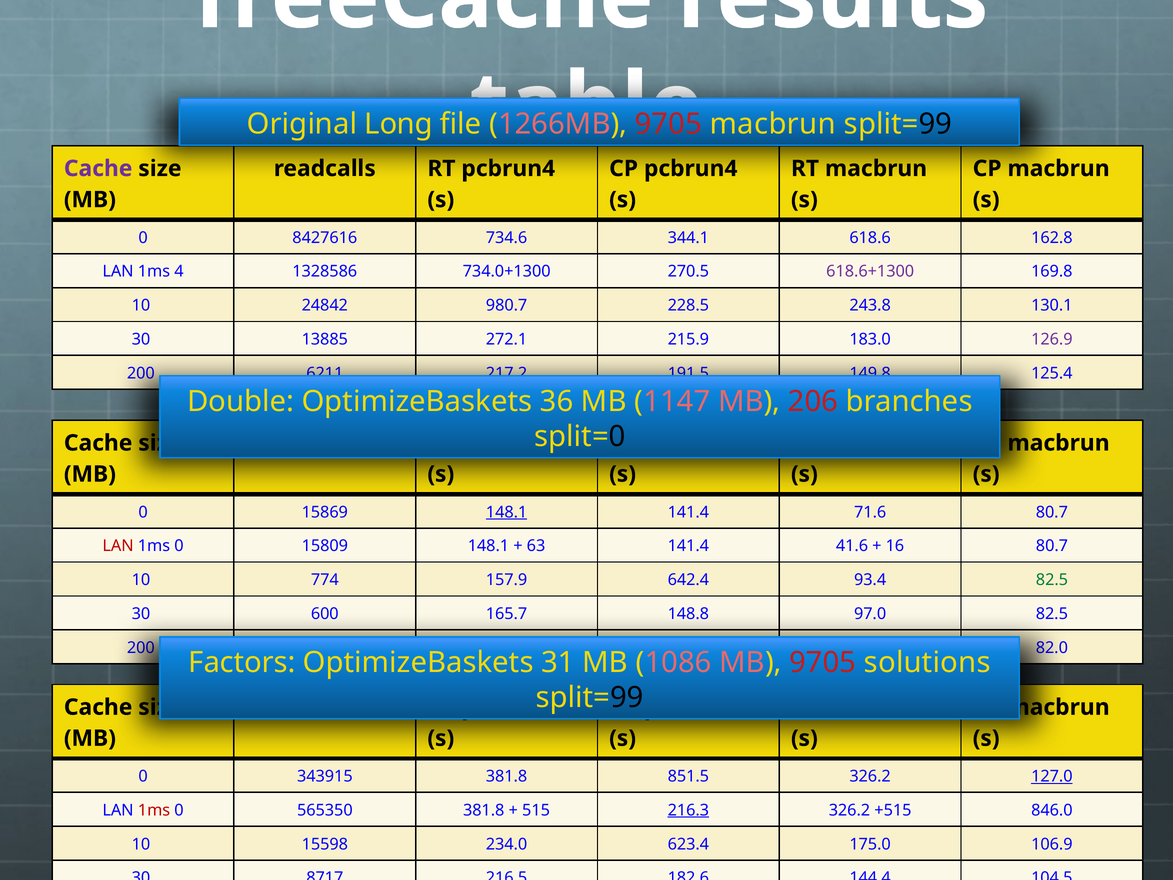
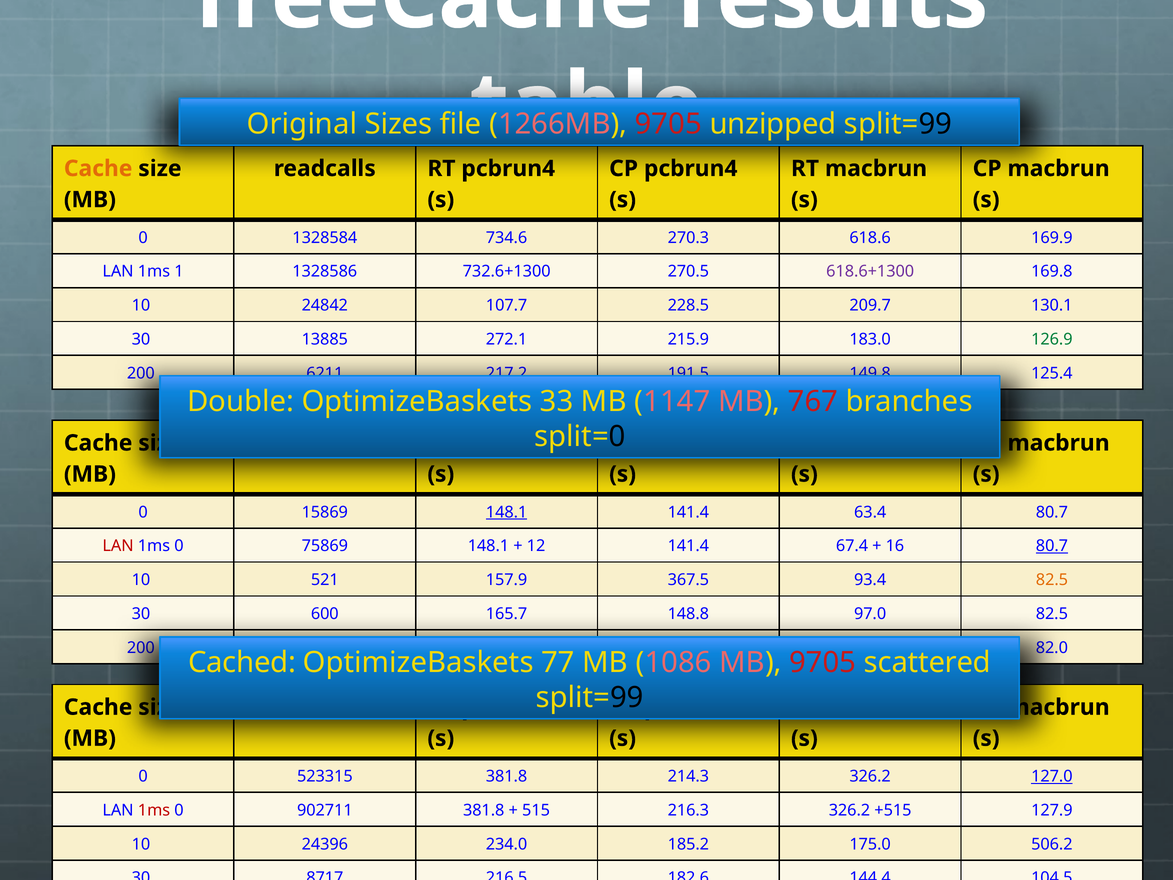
Long: Long -> Sizes (399, 124)
macbrun: macbrun -> unzipped (773, 124)
Cache colour: purple -> orange (98, 169)
8427616: 8427616 -> 1328584 (325, 238)
344.1: 344.1 -> 270.3 (688, 238)
162.8: 162.8 -> 169.9 (1052, 238)
4: 4 -> 1 (179, 271)
734.0+1300: 734.0+1300 -> 732.6+1300 (507, 271)
980.7: 980.7 -> 107.7 (507, 305)
243.8: 243.8 -> 209.7 (870, 305)
126.9 colour: purple -> green (1052, 339)
36: 36 -> 33 (557, 401)
206: 206 -> 767 (813, 401)
71.6: 71.6 -> 63.4 (870, 512)
15809: 15809 -> 75869 (325, 546)
63: 63 -> 12 (536, 546)
41.6: 41.6 -> 67.4 (852, 546)
80.7 underline: none -> present (1052, 546)
774: 774 -> 521 (325, 580)
642.4: 642.4 -> 367.5 (688, 580)
82.5 colour: green -> orange (1052, 580)
Factors: Factors -> Cached (242, 662)
31: 31 -> 77 (558, 662)
solutions: solutions -> scattered (927, 662)
343915: 343915 -> 523315 (325, 776)
851.5: 851.5 -> 214.3 (688, 776)
565350: 565350 -> 902711 (325, 810)
216.3 underline: present -> none (688, 810)
846.0: 846.0 -> 127.9 (1052, 810)
15598: 15598 -> 24396 (325, 844)
623.4: 623.4 -> 185.2 (688, 844)
106.9: 106.9 -> 506.2 (1052, 844)
